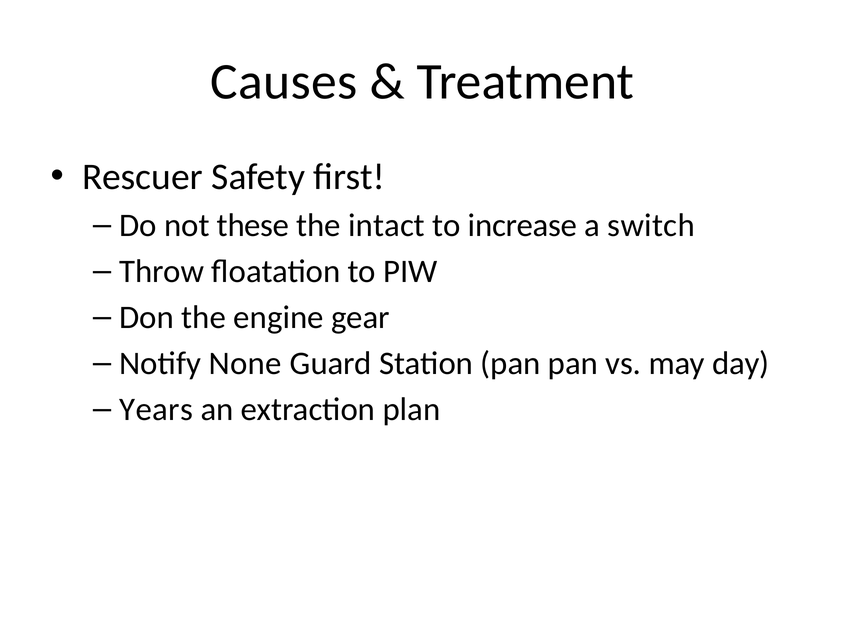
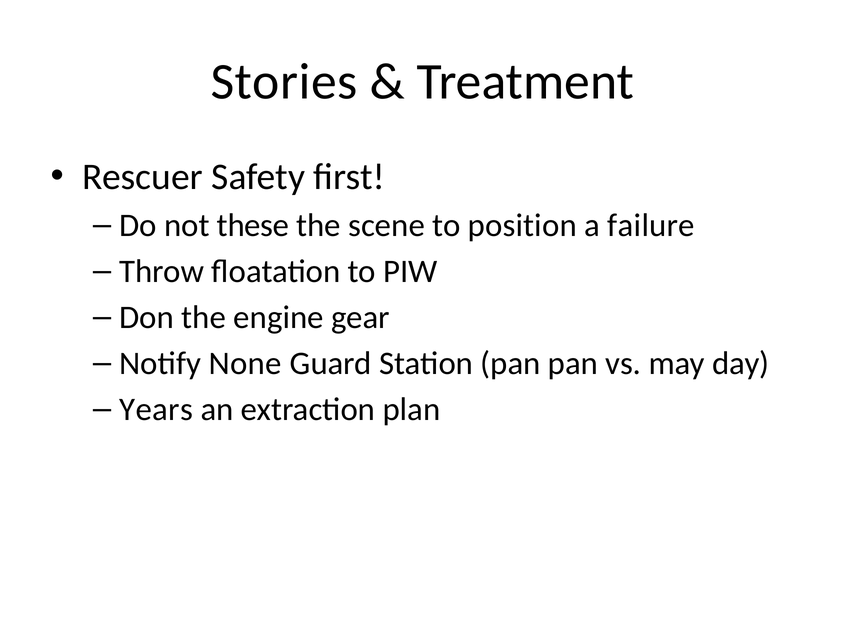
Causes: Causes -> Stories (284, 82)
intact: intact -> scene (387, 226)
increase: increase -> position (522, 226)
switch: switch -> failure (651, 226)
